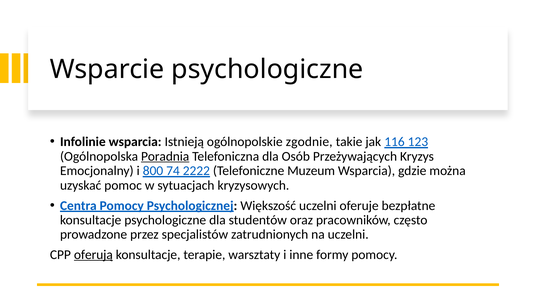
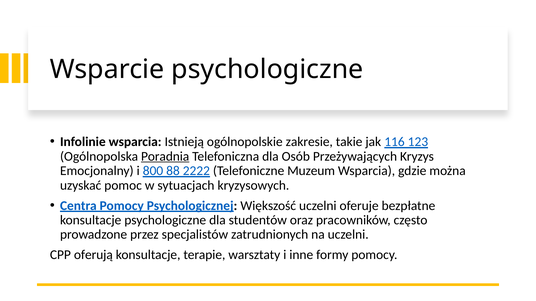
zgodnie: zgodnie -> zakresie (309, 142)
74: 74 -> 88 (173, 171)
oferują underline: present -> none (93, 255)
